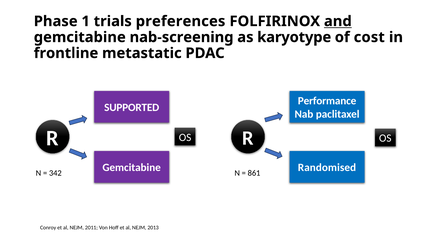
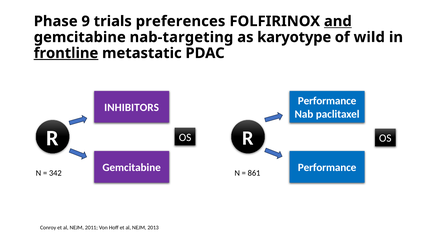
1: 1 -> 9 (86, 21)
nab-screening: nab-screening -> nab-targeting (181, 37)
cost: cost -> wild (369, 37)
frontline underline: none -> present (66, 53)
SUPPORTED: SUPPORTED -> INHIBITORS (132, 108)
Randomised: Randomised -> Performance (327, 168)
